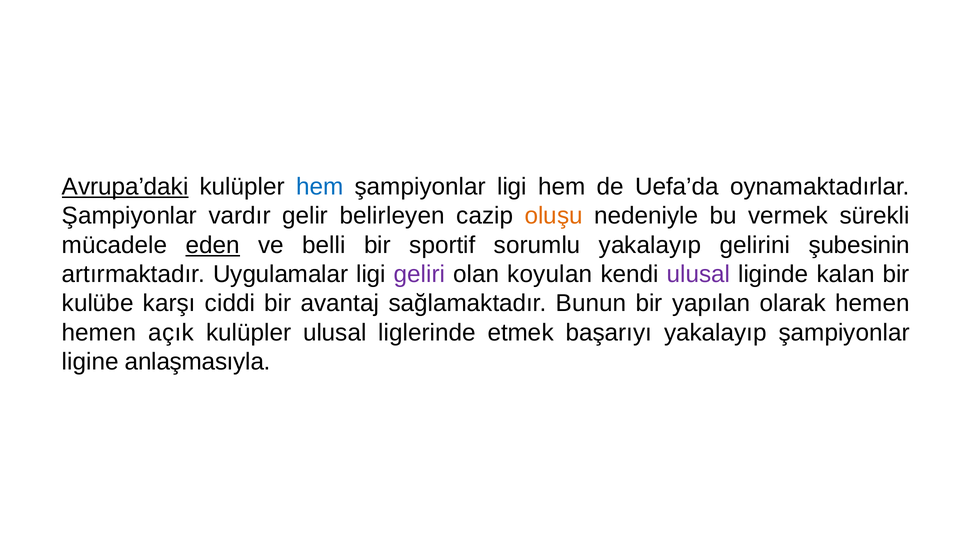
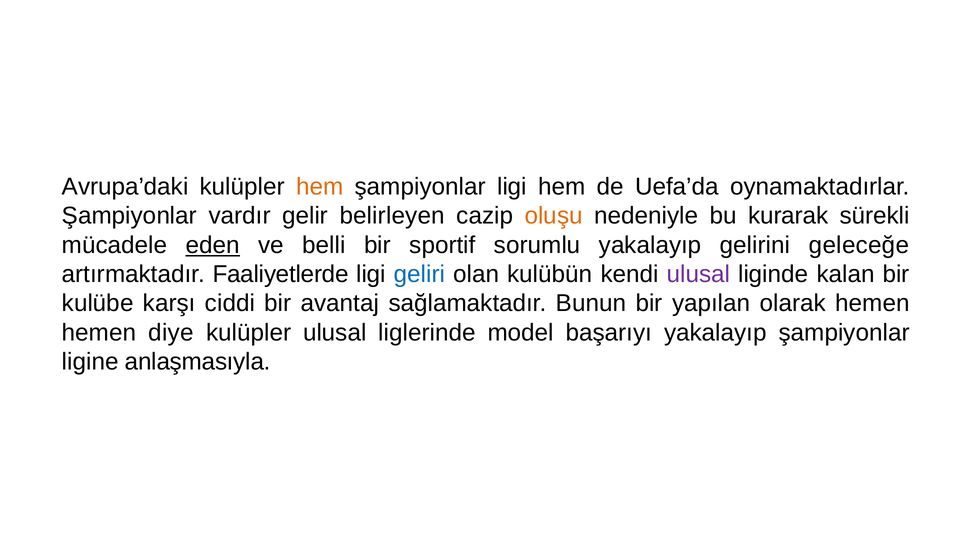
Avrupa’daki underline: present -> none (125, 187)
hem colour: blue -> orange (320, 187)
vermek: vermek -> kurarak (788, 216)
şubesinin: şubesinin -> geleceğe (859, 245)
Uygulamalar: Uygulamalar -> Faaliyetlerde (281, 274)
geliri colour: purple -> blue (420, 274)
koyulan: koyulan -> kulübün (550, 274)
açık: açık -> diye (171, 332)
etmek: etmek -> model (521, 332)
